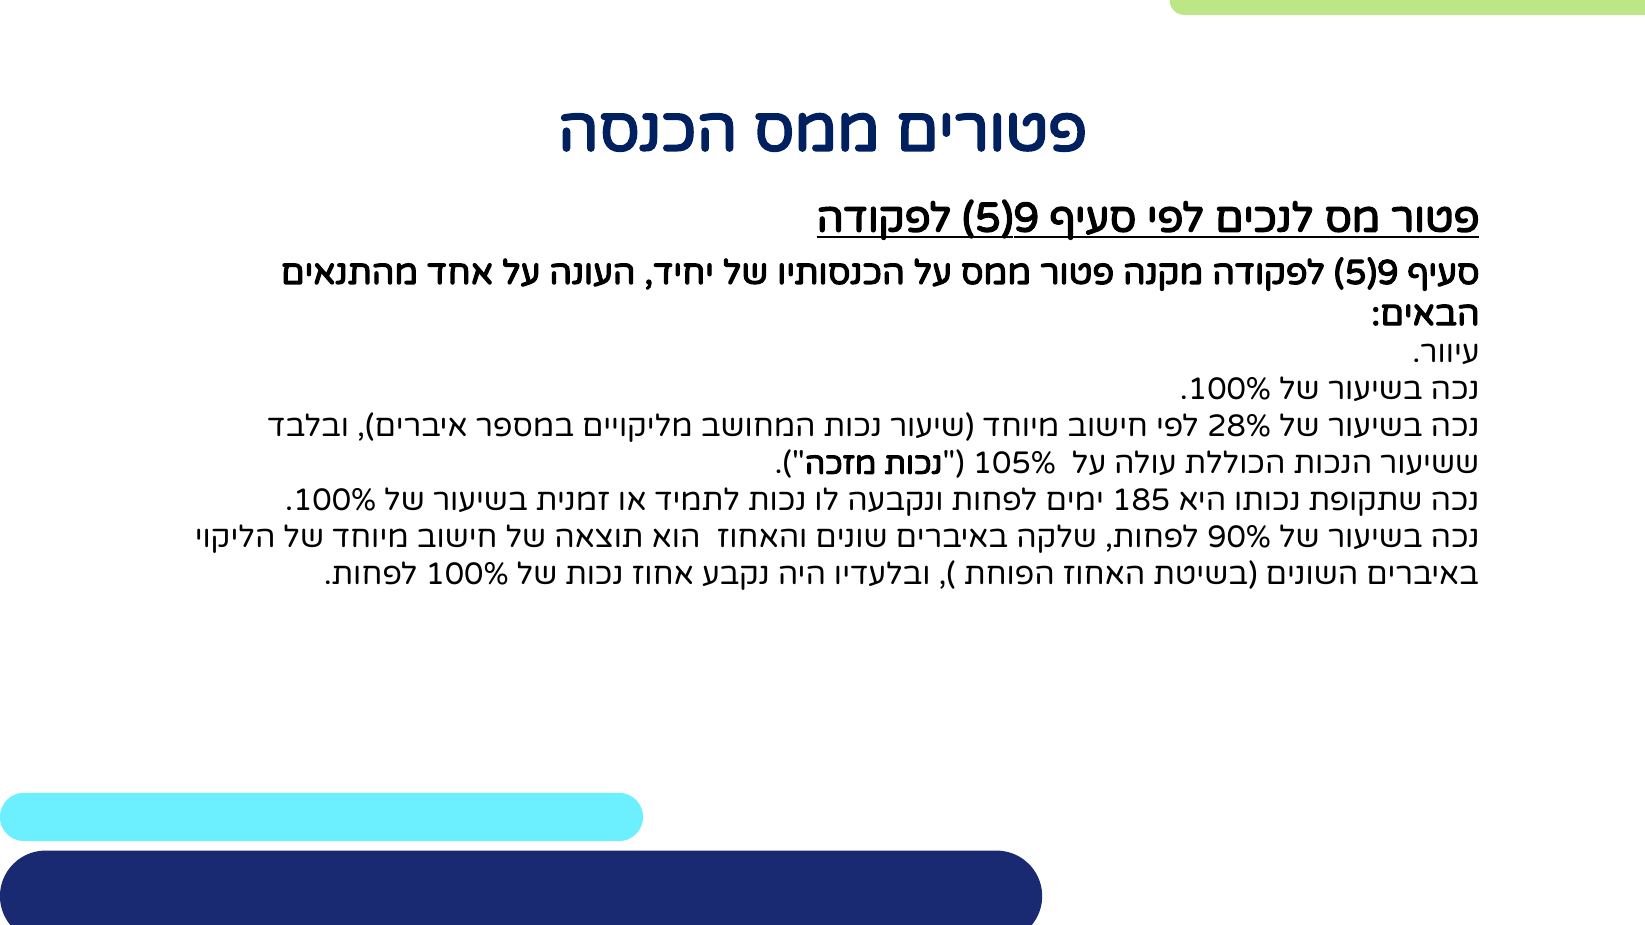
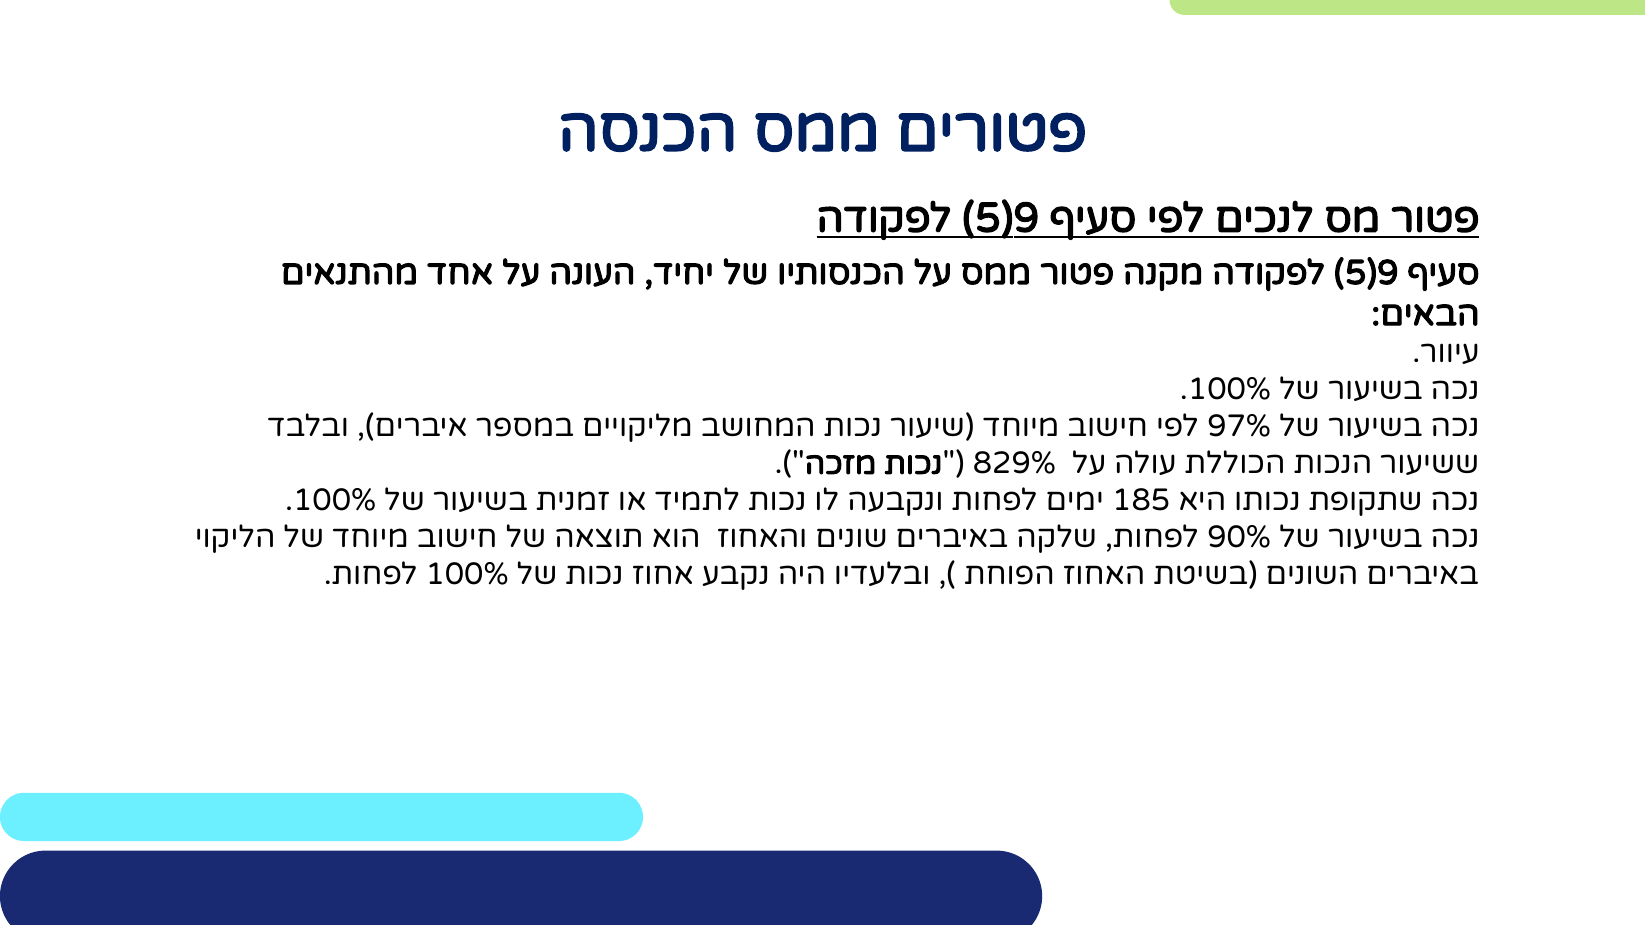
28%: 28% -> 97% (1239, 427)
105%: 105% -> 829% (1014, 464)
